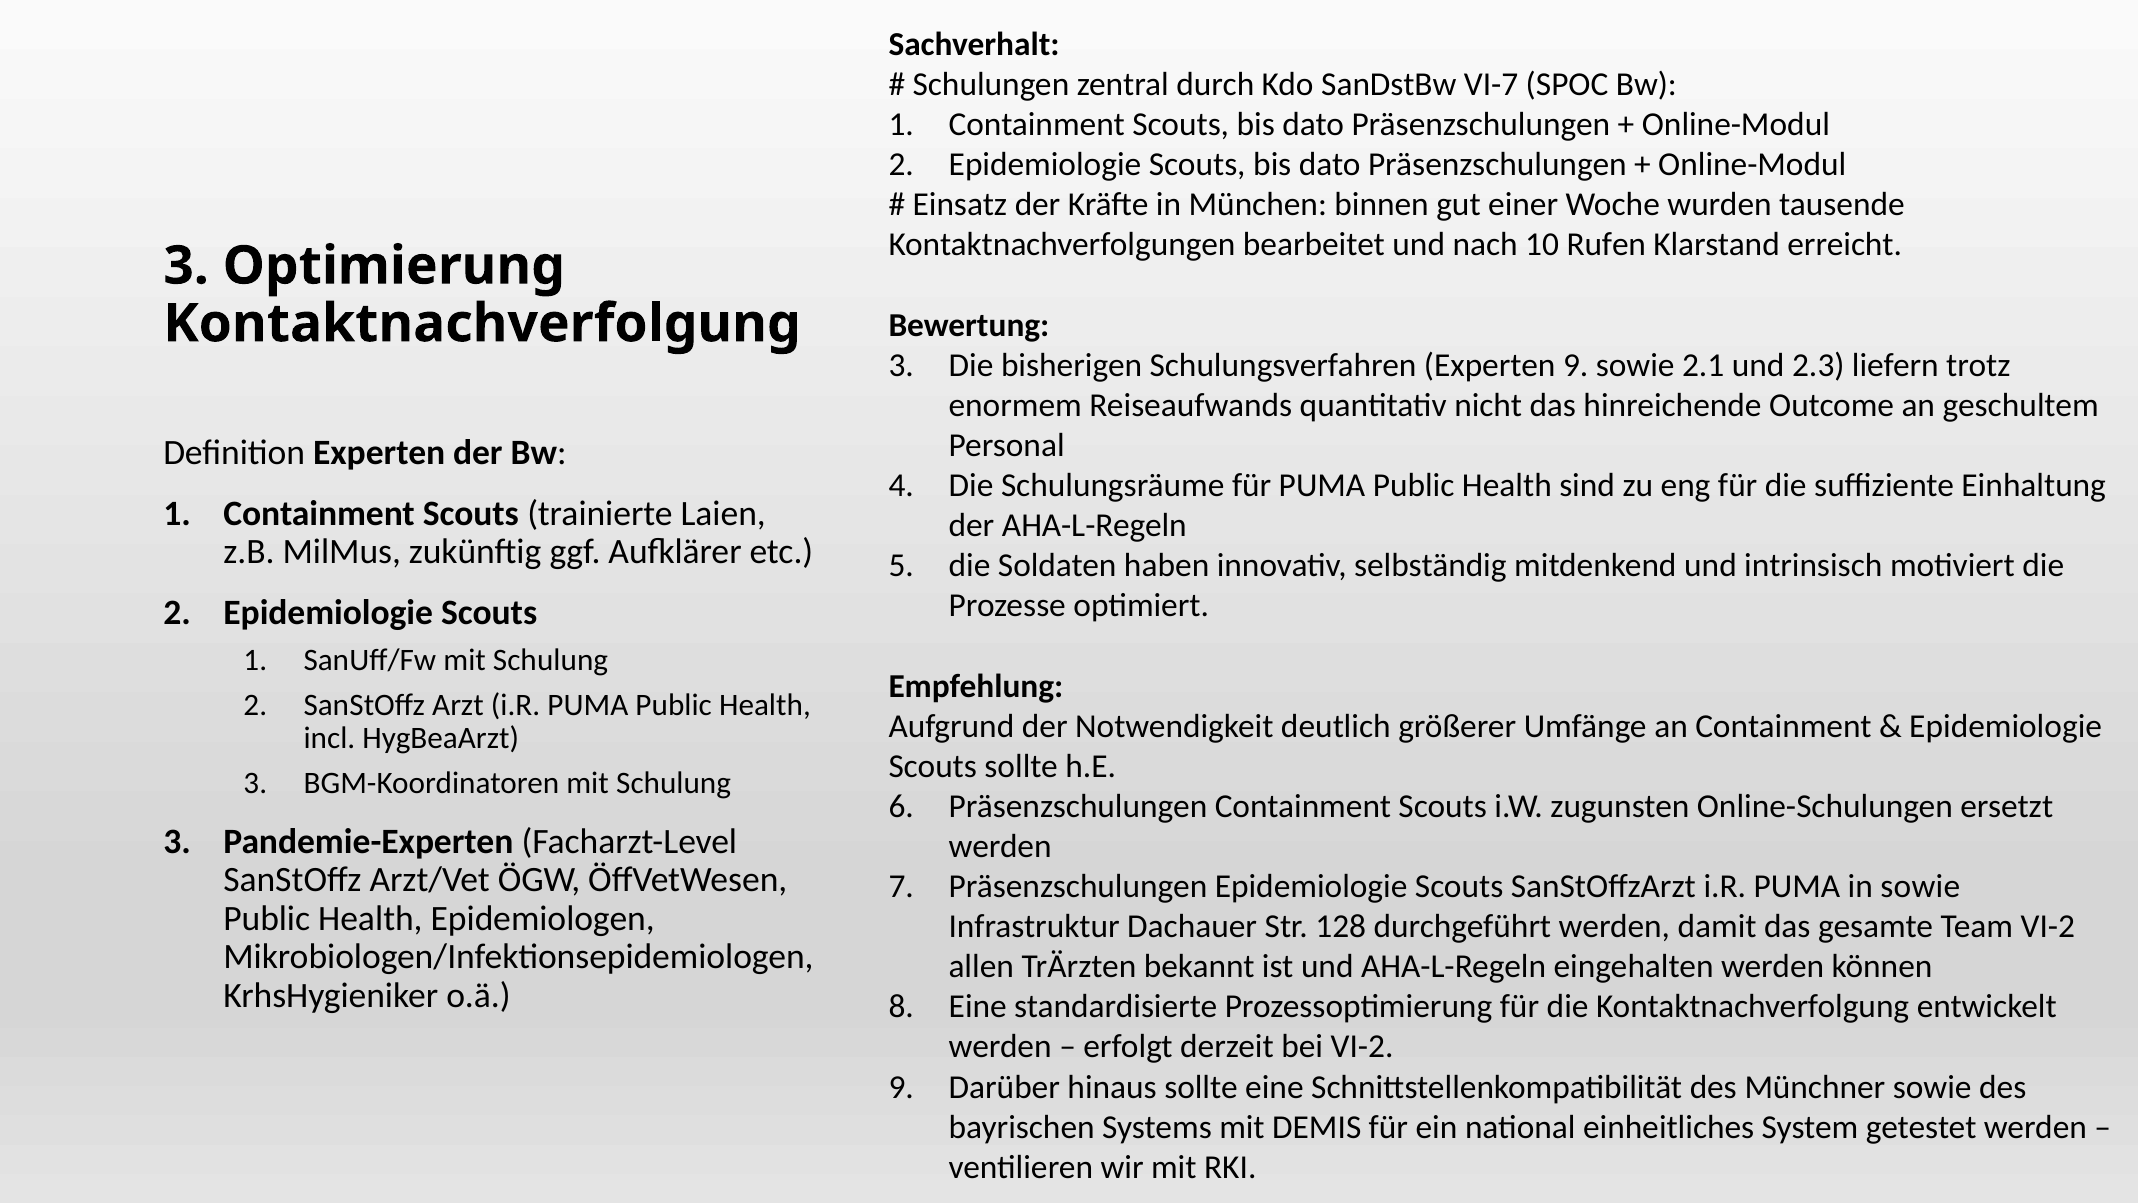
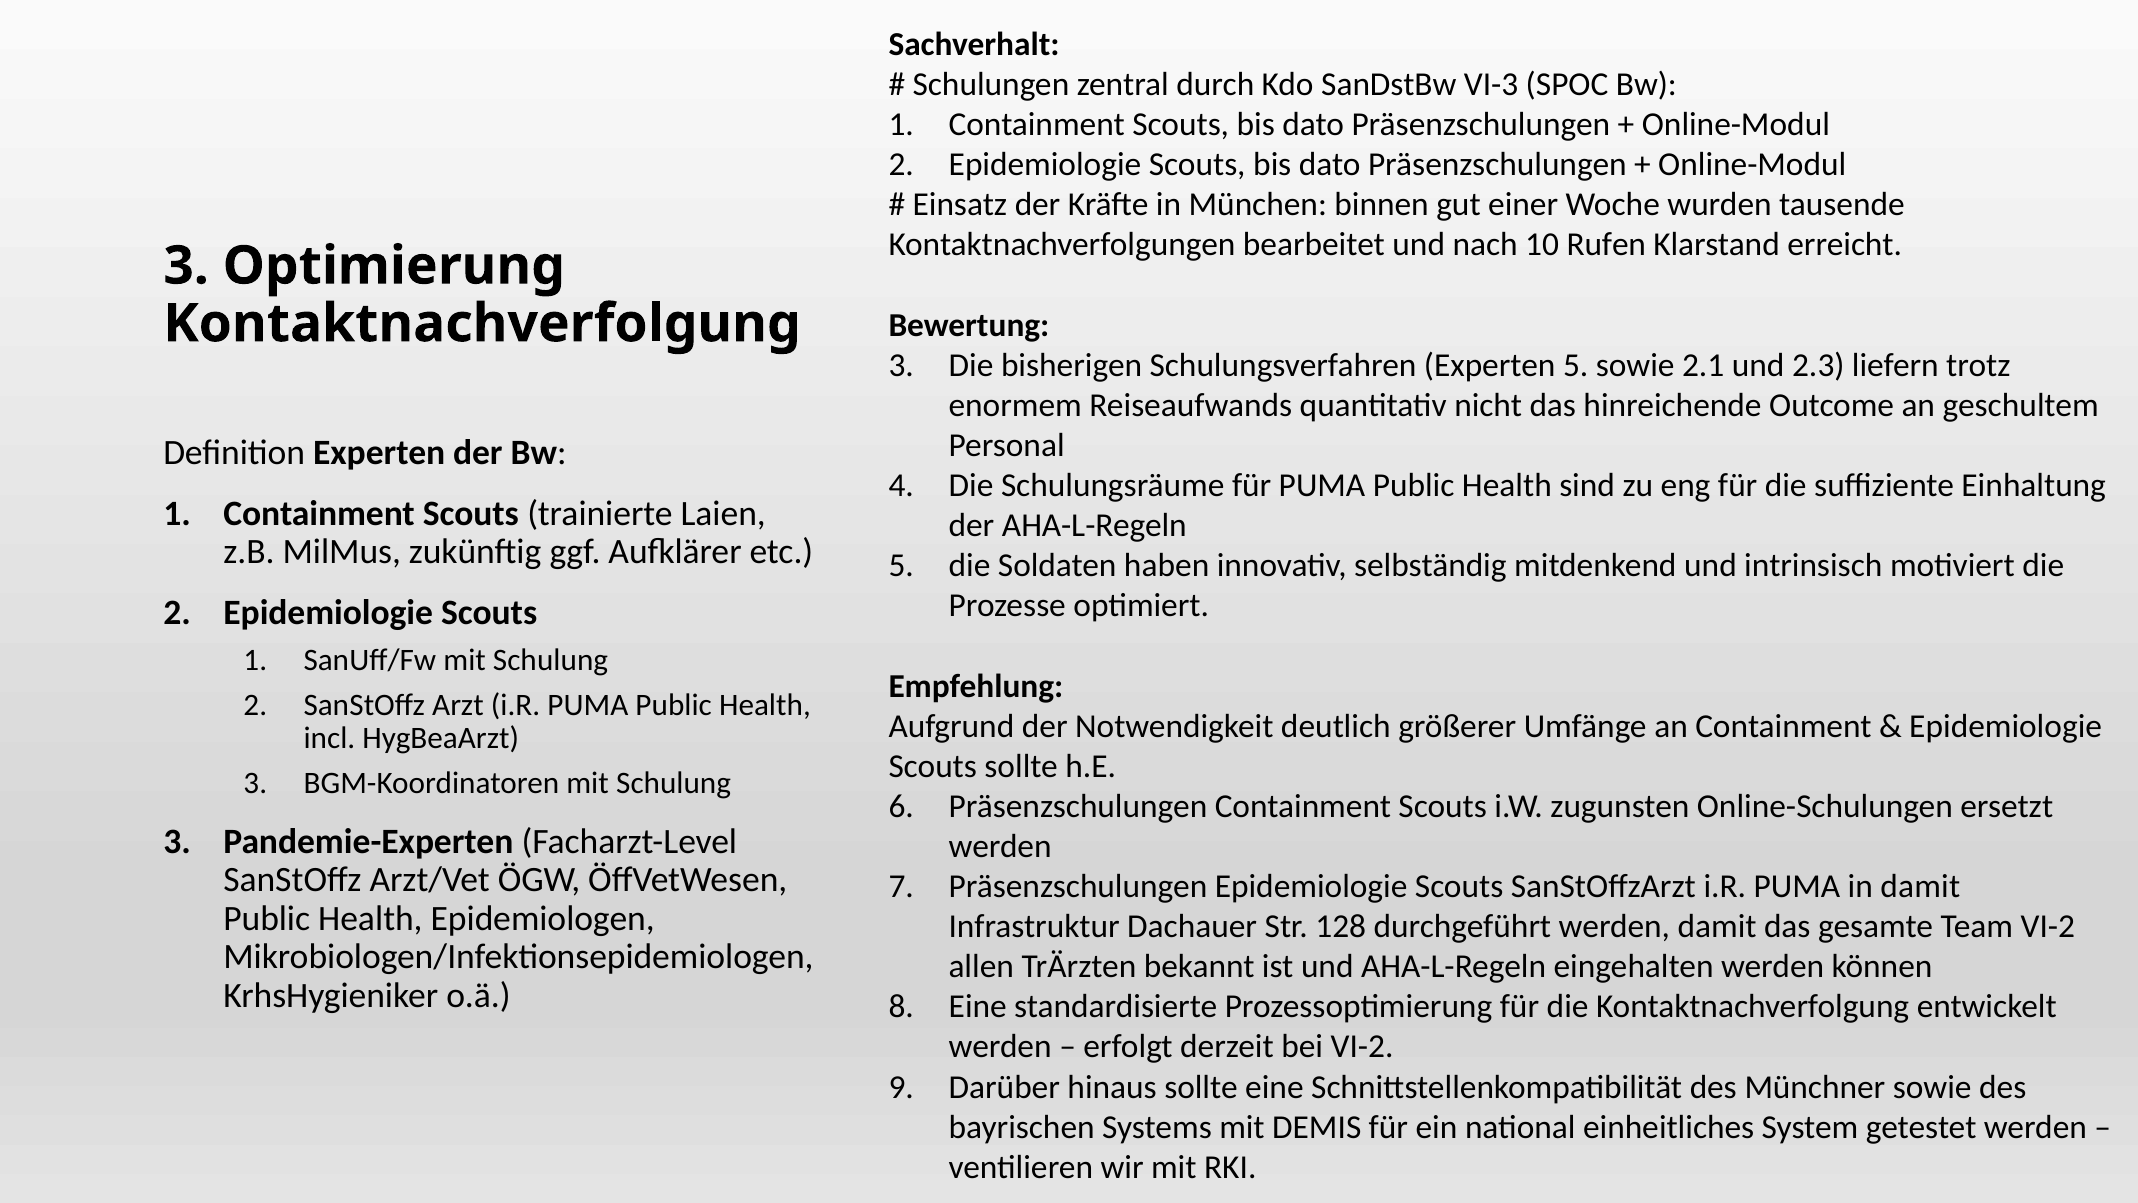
VI-7: VI-7 -> VI-3 (1491, 84)
Experten 9: 9 -> 5 (1576, 365)
in sowie: sowie -> damit (1920, 886)
